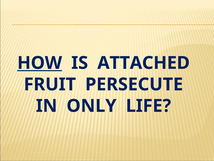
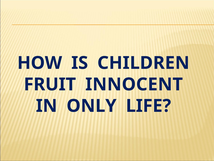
HOW underline: present -> none (40, 63)
ATTACHED: ATTACHED -> CHILDREN (143, 63)
PERSECUTE: PERSECUTE -> INNOCENT (134, 84)
